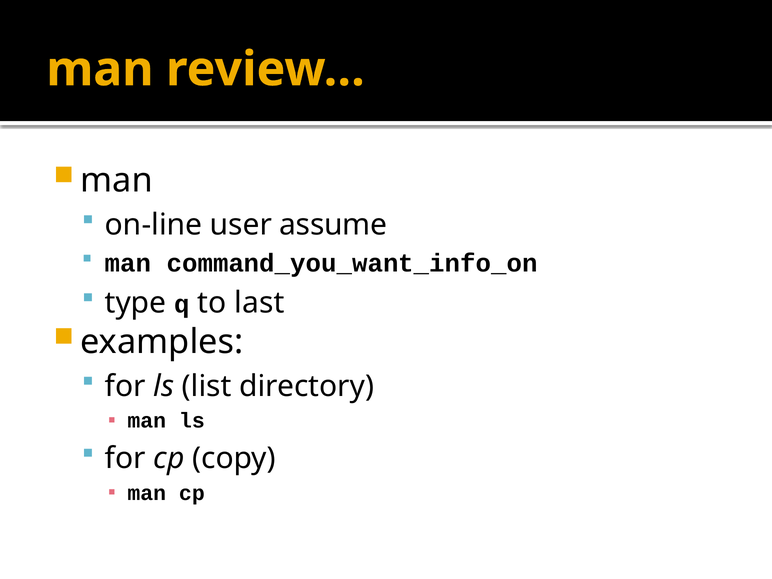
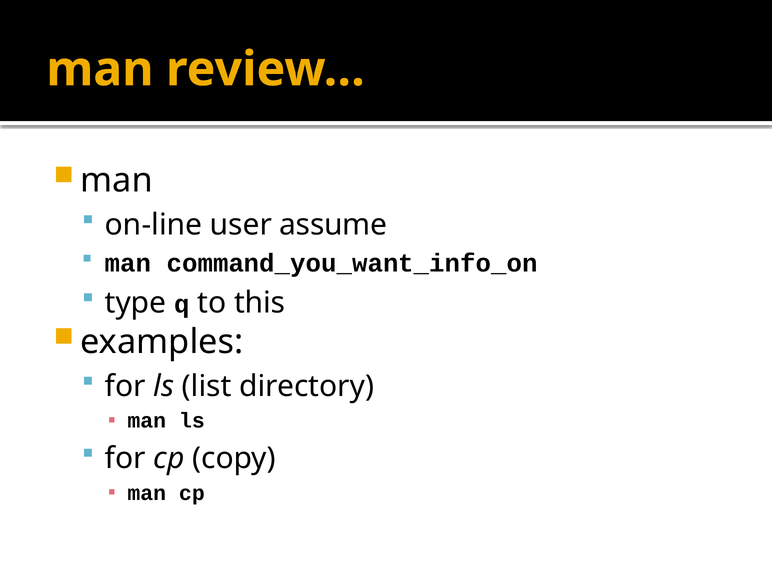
last: last -> this (260, 303)
